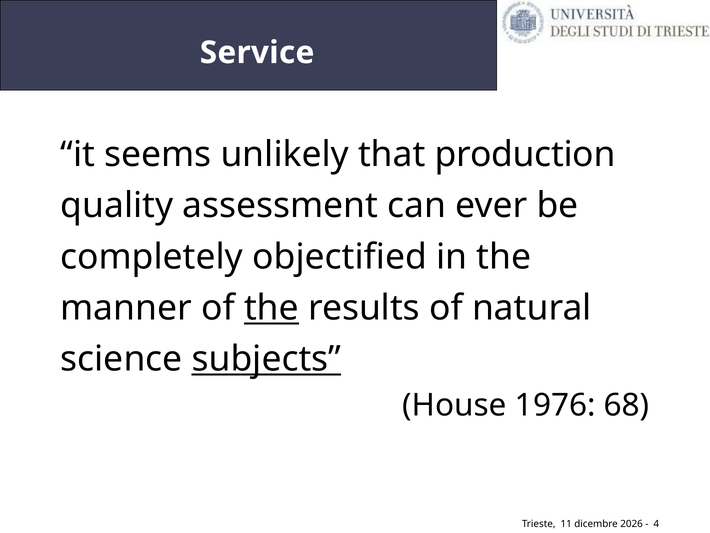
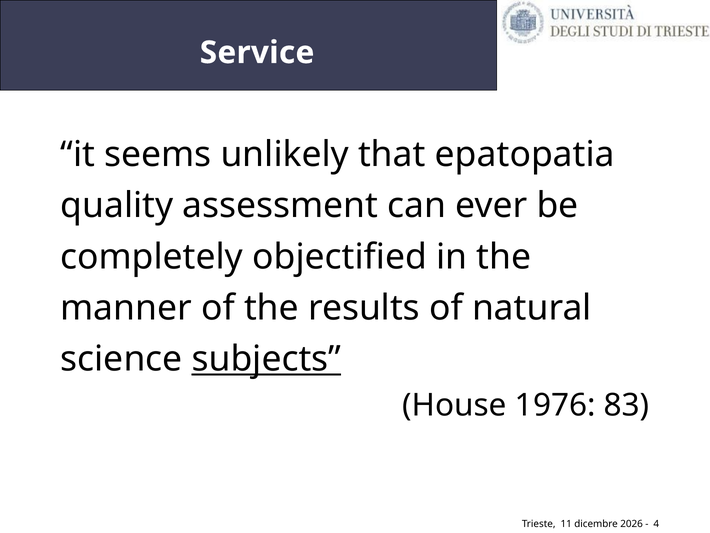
production: production -> epatopatia (525, 154)
the underline: present -> none (271, 308)
68: 68 -> 83 (627, 405)
